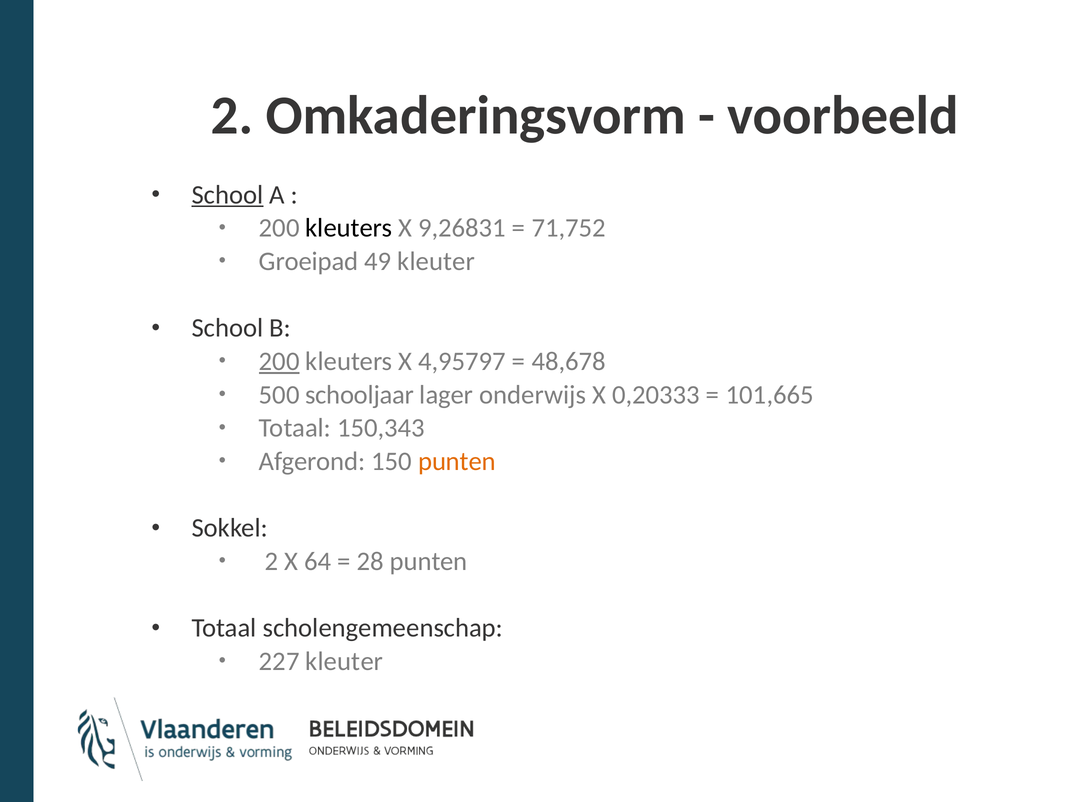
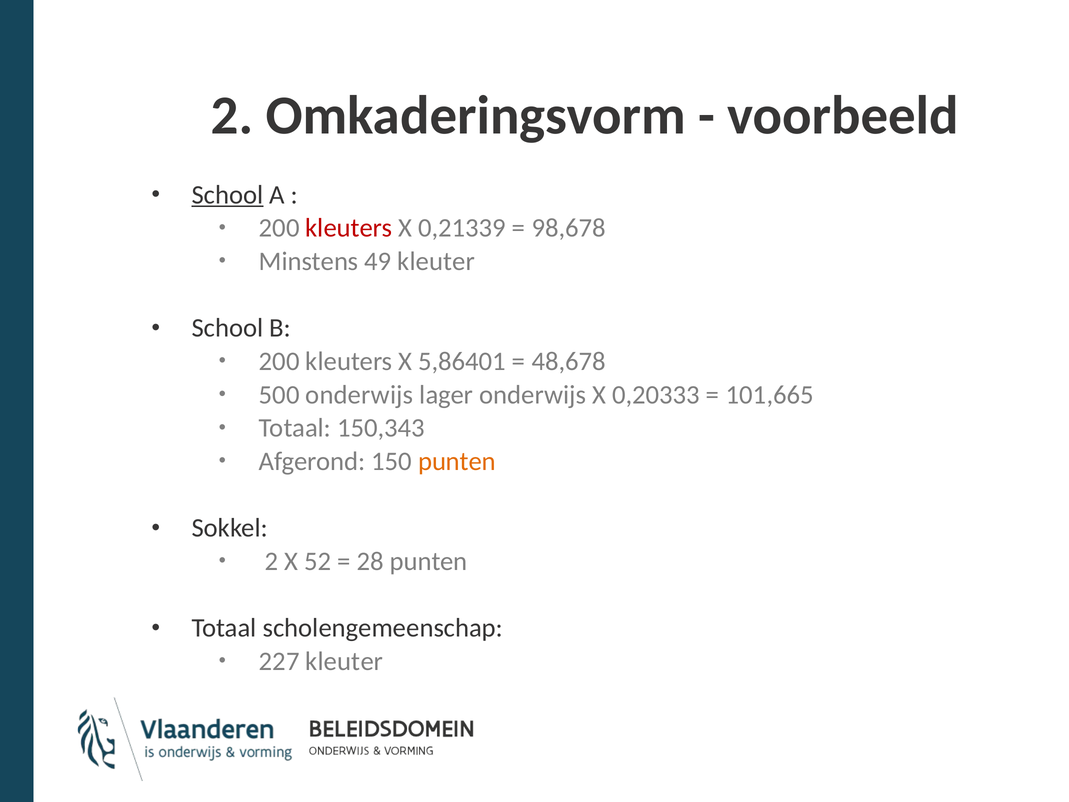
kleuters colour: black -> red (349, 228)
9,26831: 9,26831 -> 0,21339 (462, 228)
71,752: 71,752 -> 98,678 (569, 228)
Groeipad: Groeipad -> Minstens (309, 261)
200 underline: present -> none (279, 361)
4,95797: 4,95797 -> 5,86401 (462, 361)
500 schooljaar: schooljaar -> onderwijs (359, 395)
64: 64 -> 52 (318, 561)
